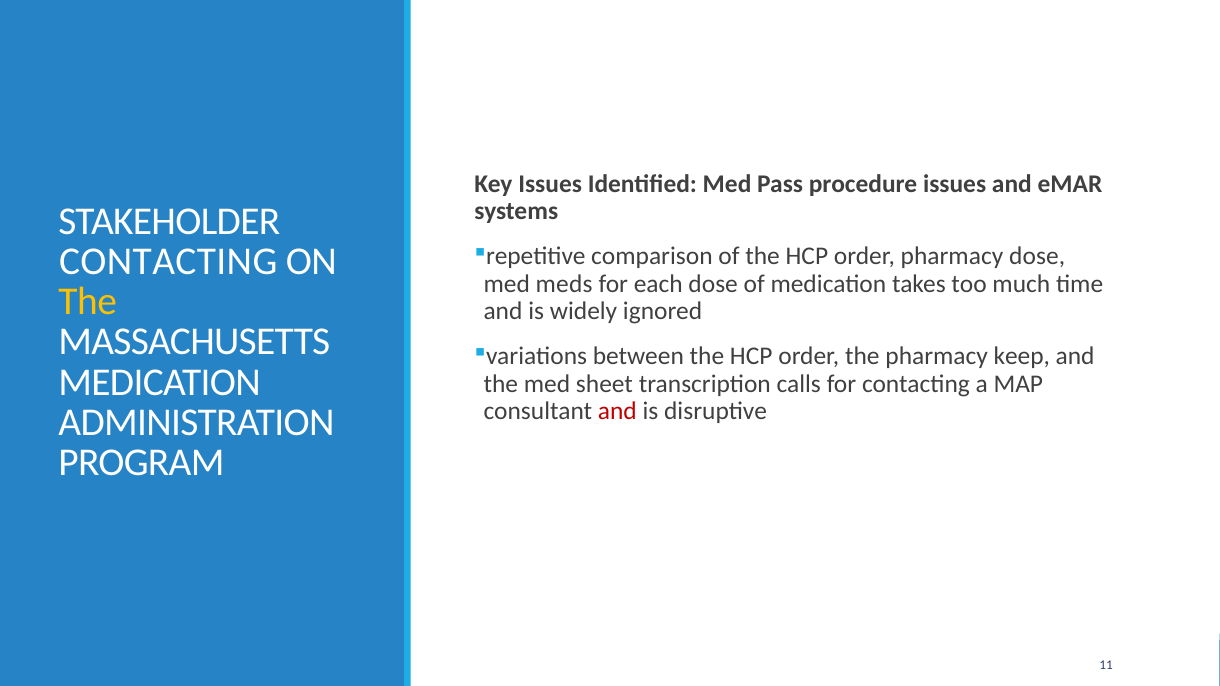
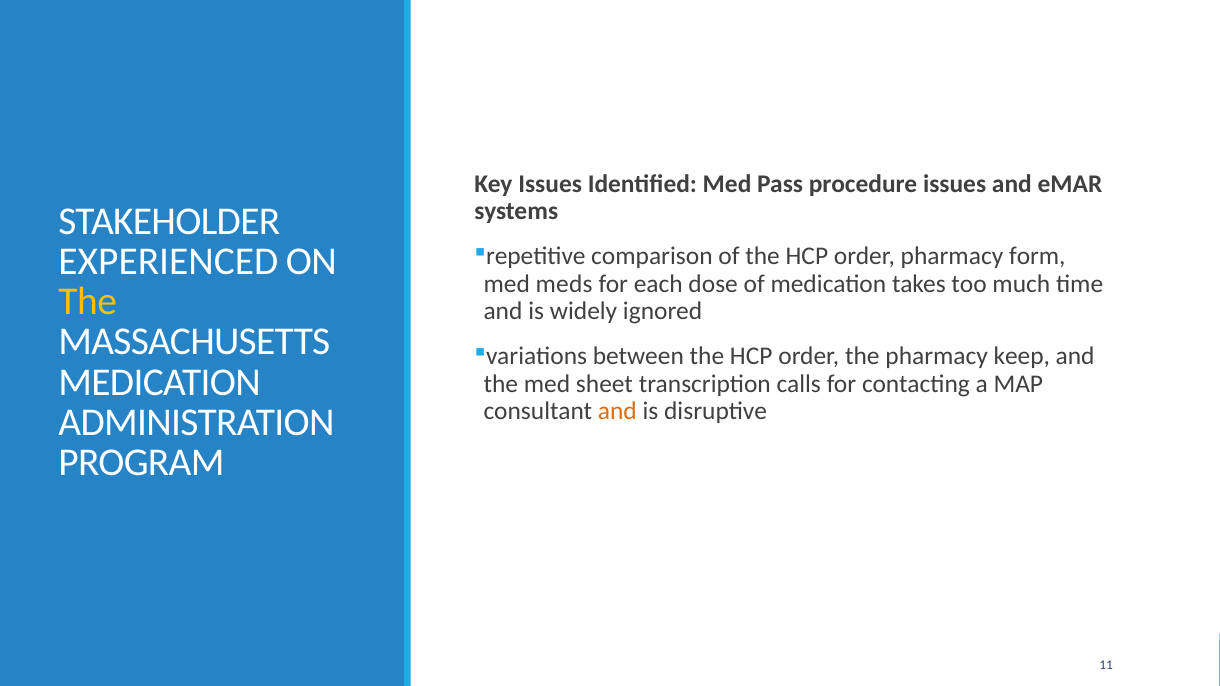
pharmacy dose: dose -> form (1037, 256)
CONTACTING: CONTACTING -> EXPERIENCED (168, 262)
and colour: red -> orange (617, 412)
